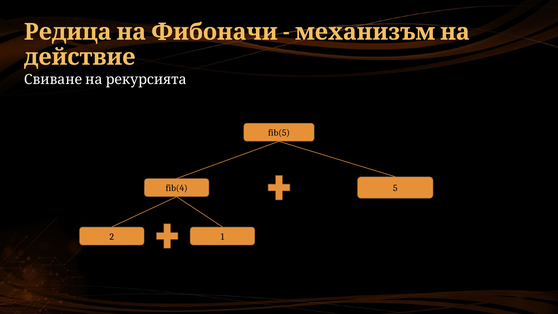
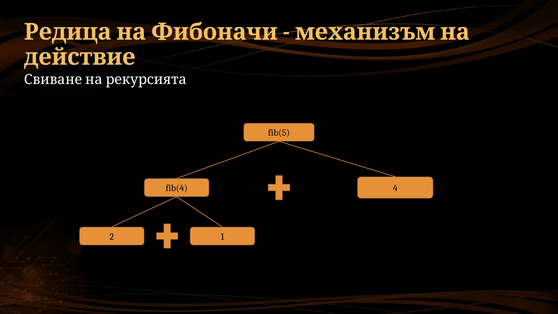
5: 5 -> 4 (395, 188)
